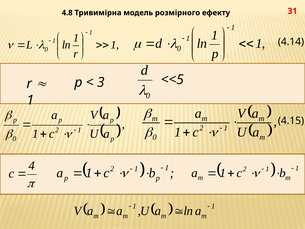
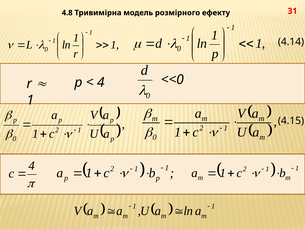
<<5: <<5 -> <<0 (172, 80)
3: 3 -> 4 (101, 82)
